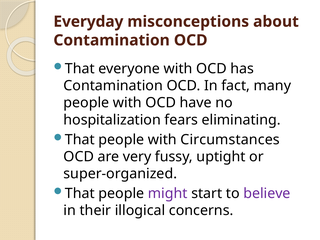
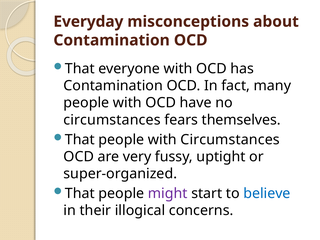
hospitalization: hospitalization -> circumstances (112, 120)
eliminating: eliminating -> themselves (241, 120)
believe colour: purple -> blue (267, 193)
